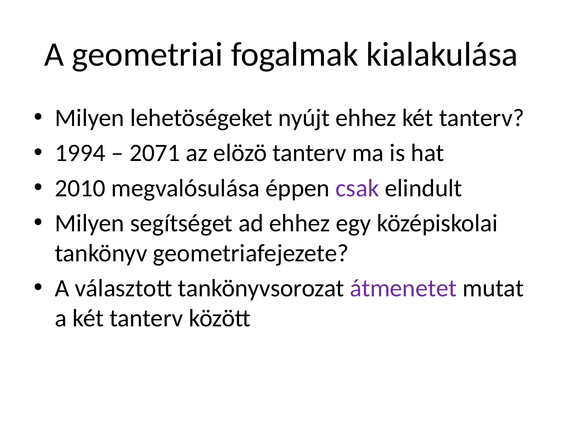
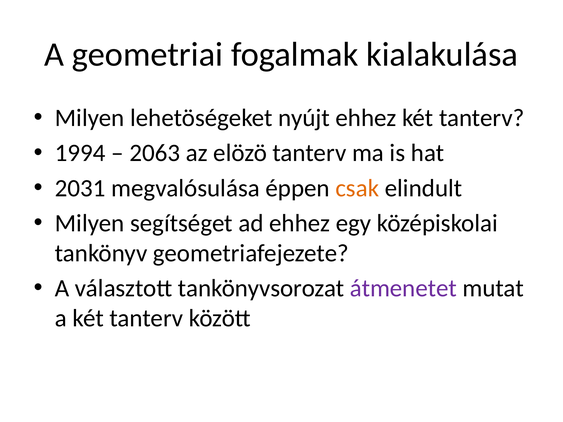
2071: 2071 -> 2063 (155, 153)
2010: 2010 -> 2031 (80, 188)
csak colour: purple -> orange (357, 188)
